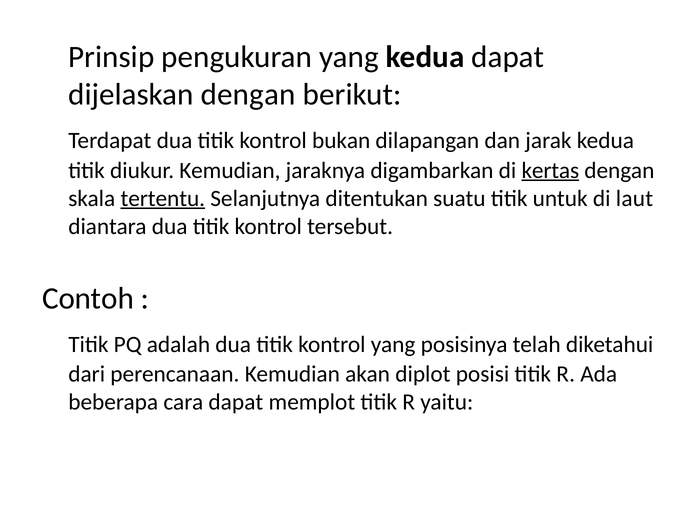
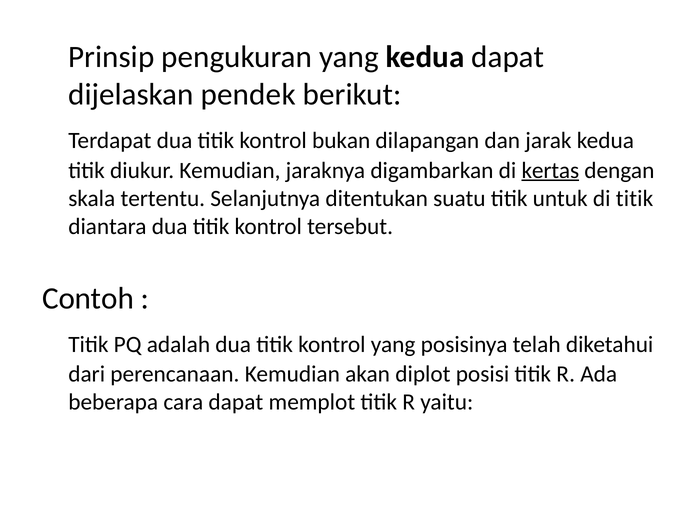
dijelaskan dengan: dengan -> pendek (248, 95)
tertentu underline: present -> none (163, 198)
di laut: laut -> titik (635, 198)
